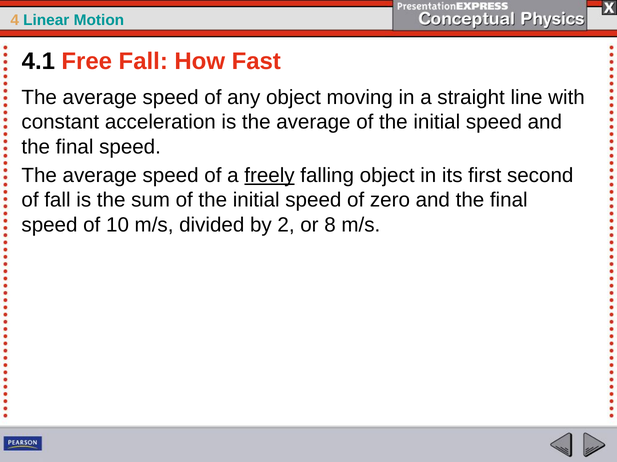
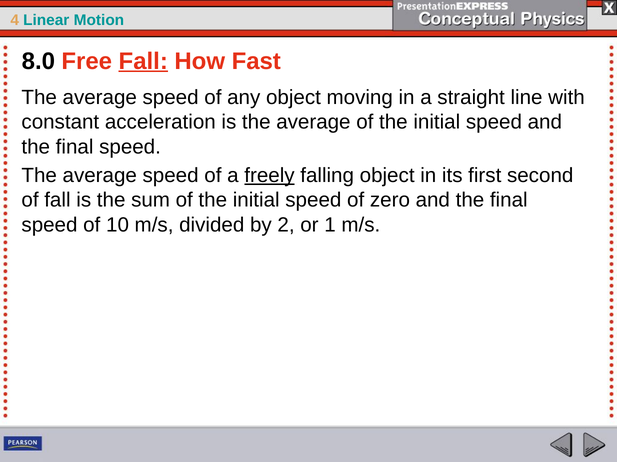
4.1: 4.1 -> 8.0 (38, 61)
Fall underline: none -> present (143, 61)
8: 8 -> 1 (330, 225)
